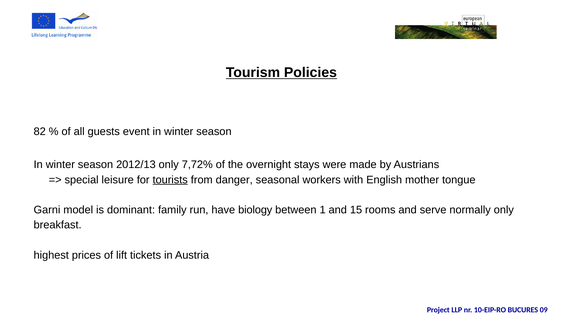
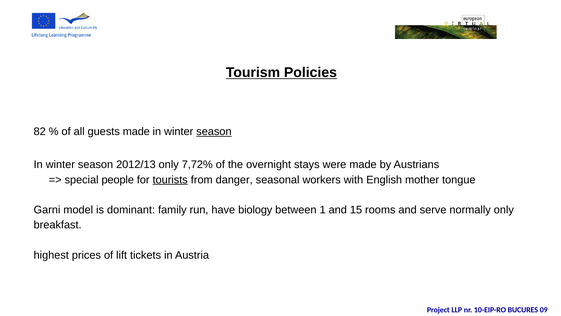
guests event: event -> made (136, 131)
season underline: none -> present (214, 131)
leisure: leisure -> people (118, 180)
